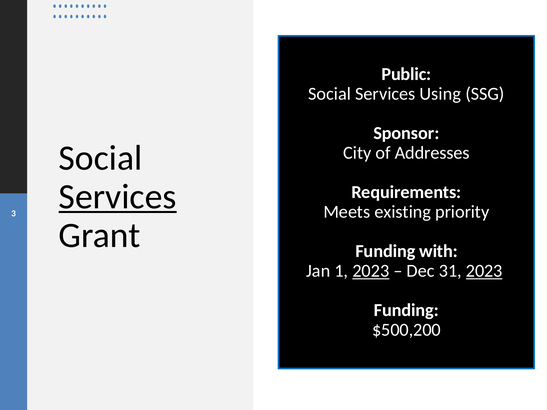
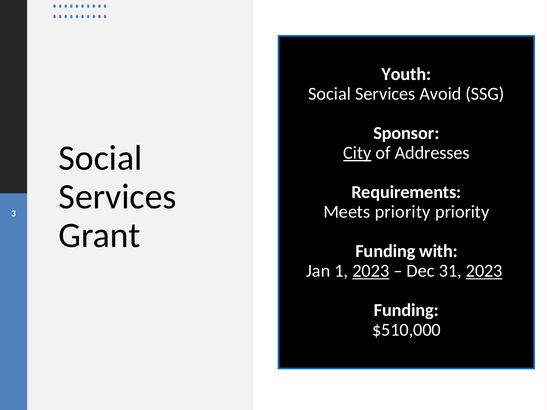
Public: Public -> Youth (406, 74)
Using: Using -> Avoid (440, 94)
City underline: none -> present (357, 153)
Services underline: present -> none (118, 197)
Meets existing: existing -> priority (403, 212)
$500,200: $500,200 -> $510,000 (406, 330)
